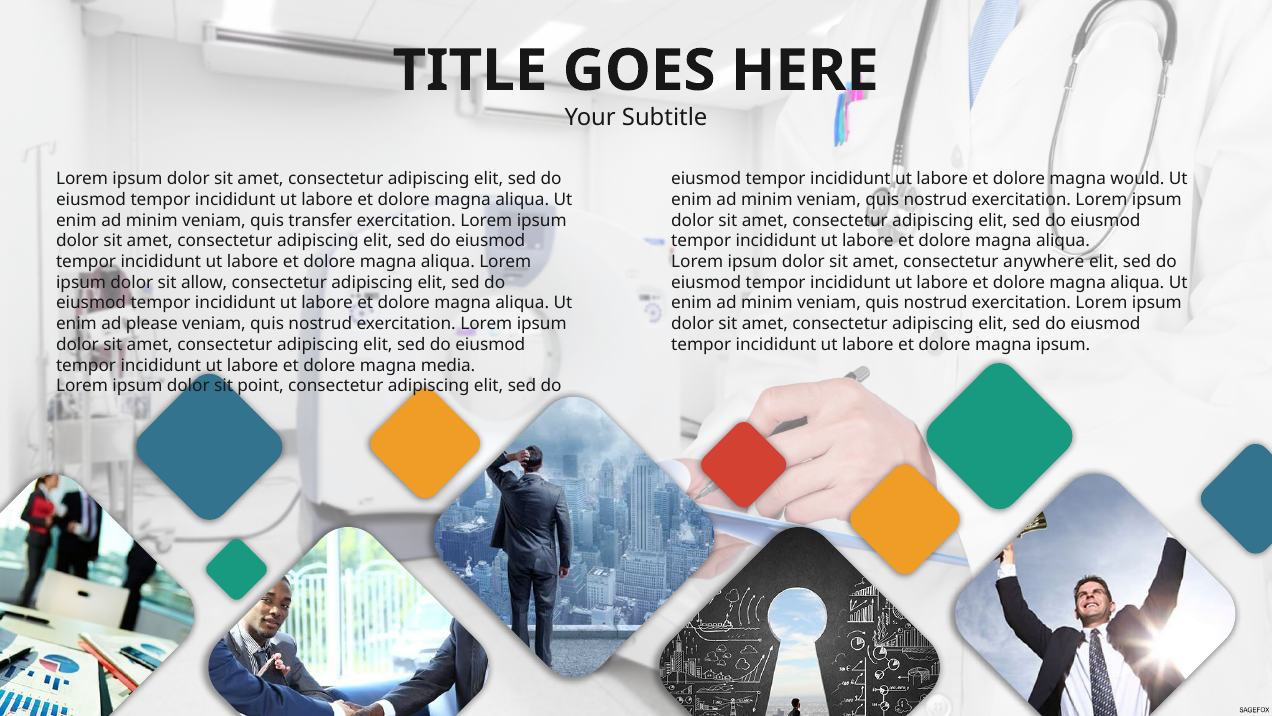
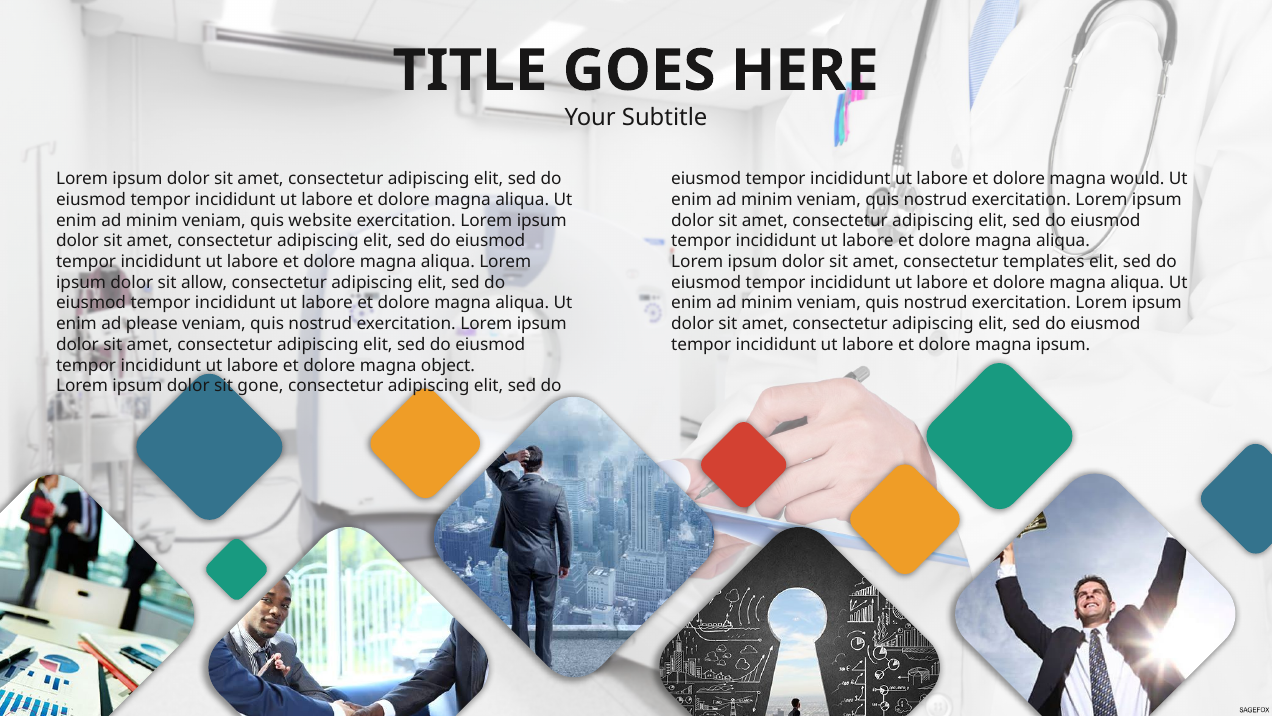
transfer: transfer -> website (320, 220)
anywhere: anywhere -> templates (1044, 262)
media: media -> object (448, 365)
point: point -> gone (261, 386)
